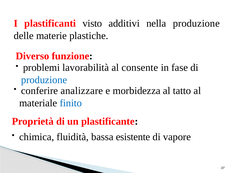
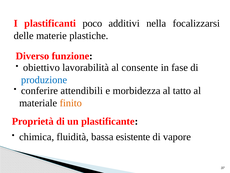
visto: visto -> poco (92, 23)
nella produzione: produzione -> focalizzarsi (196, 23)
problemi: problemi -> obiettivo (41, 67)
analizzare: analizzare -> attendibili (82, 90)
finito colour: blue -> orange (71, 103)
